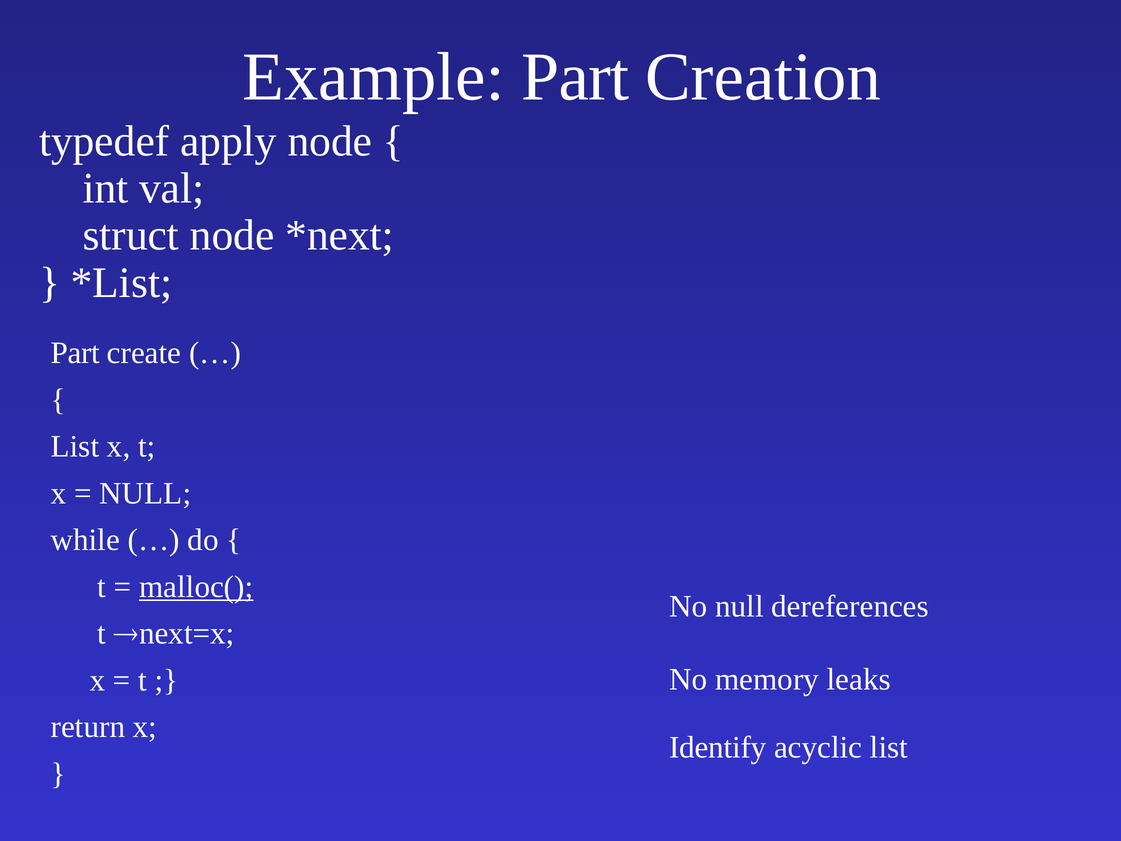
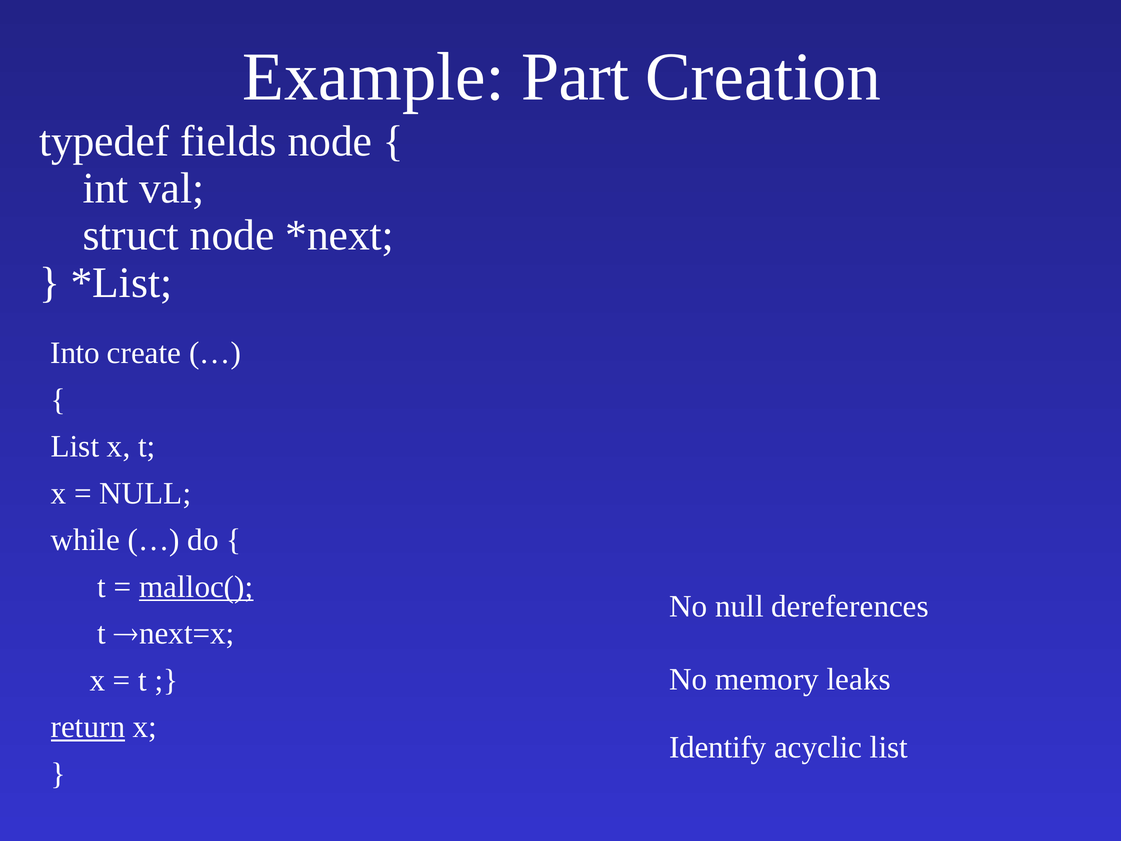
apply: apply -> fields (228, 141)
Part: Part -> Into (75, 353)
return underline: none -> present (88, 727)
